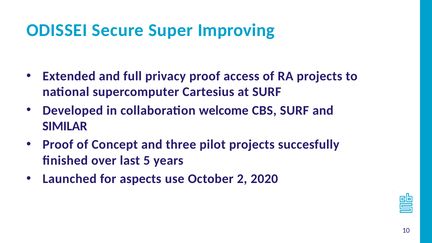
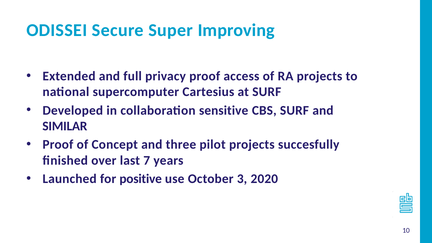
welcome: welcome -> sensitive (224, 110)
5: 5 -> 7 (147, 160)
aspects: aspects -> positive (141, 179)
2: 2 -> 3 (242, 179)
